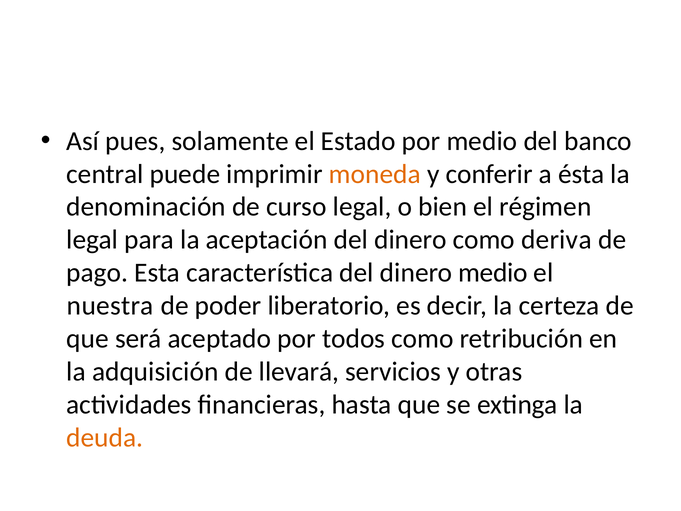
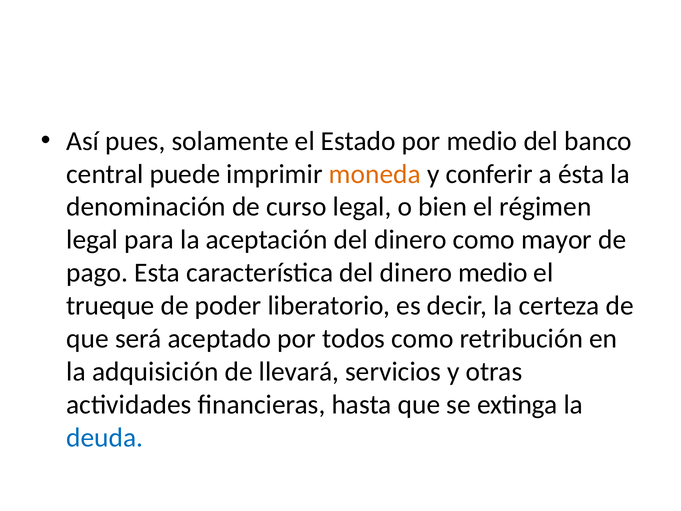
deriva: deriva -> mayor (557, 240)
nuestra: nuestra -> trueque (111, 306)
deuda colour: orange -> blue (105, 437)
